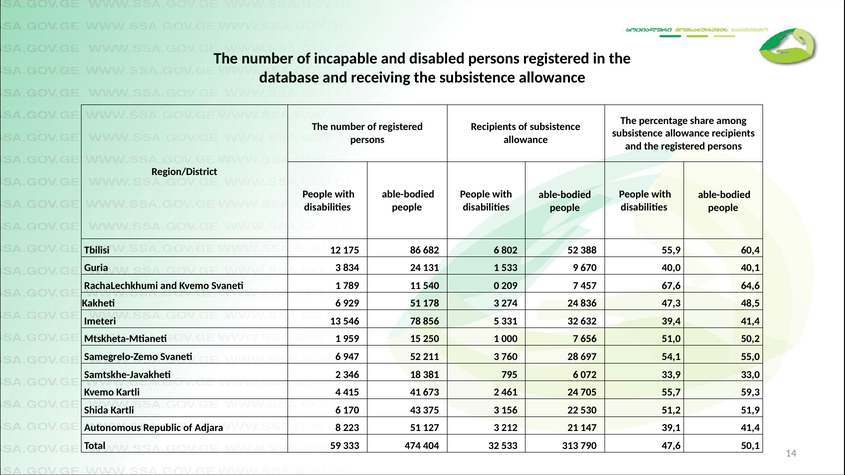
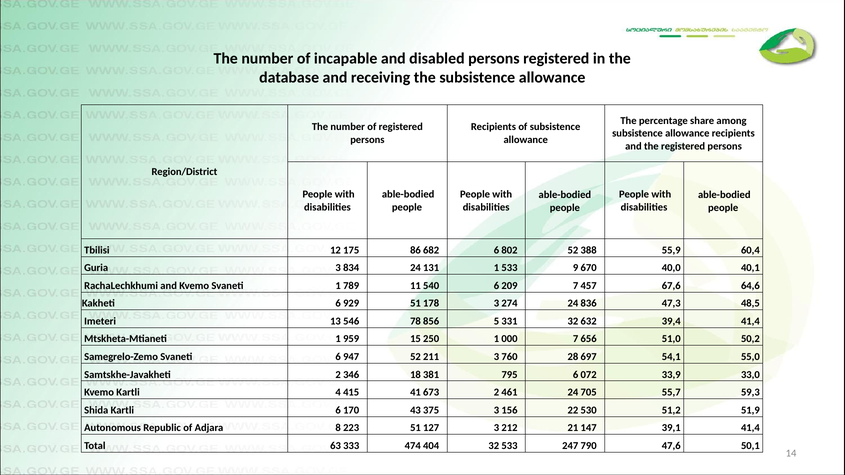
540 0: 0 -> 6 (496, 286)
59: 59 -> 63 (336, 446)
313: 313 -> 247 (570, 446)
